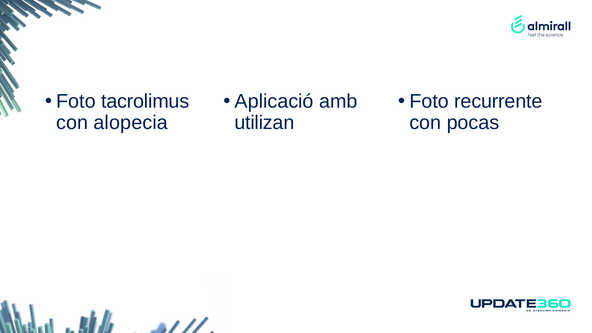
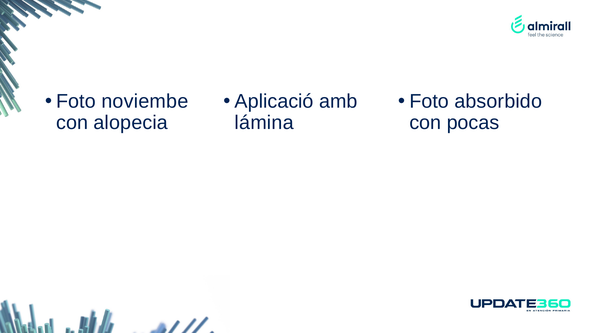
tacrolimus: tacrolimus -> noviembe (145, 101)
recurrente: recurrente -> absorbido (498, 101)
utilizan: utilizan -> lámina (264, 123)
